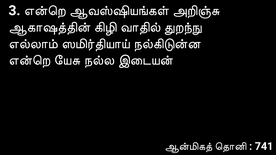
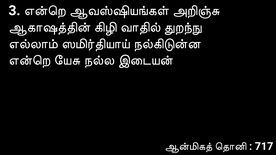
741: 741 -> 717 (264, 147)
